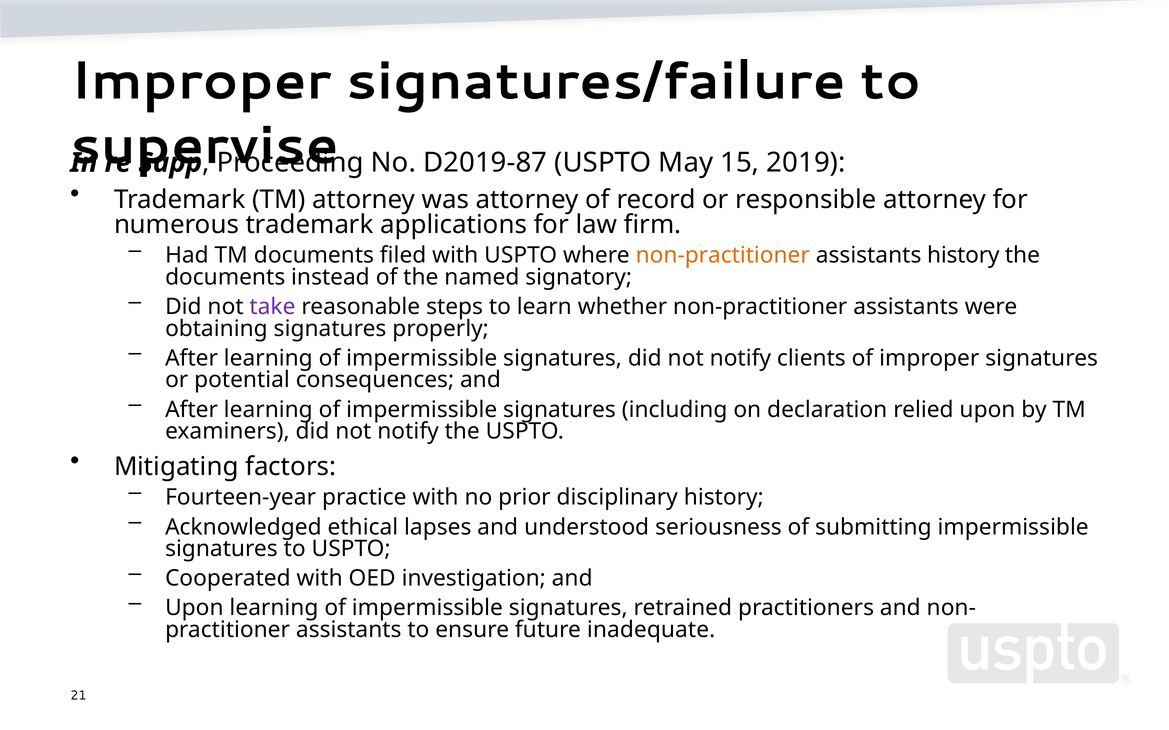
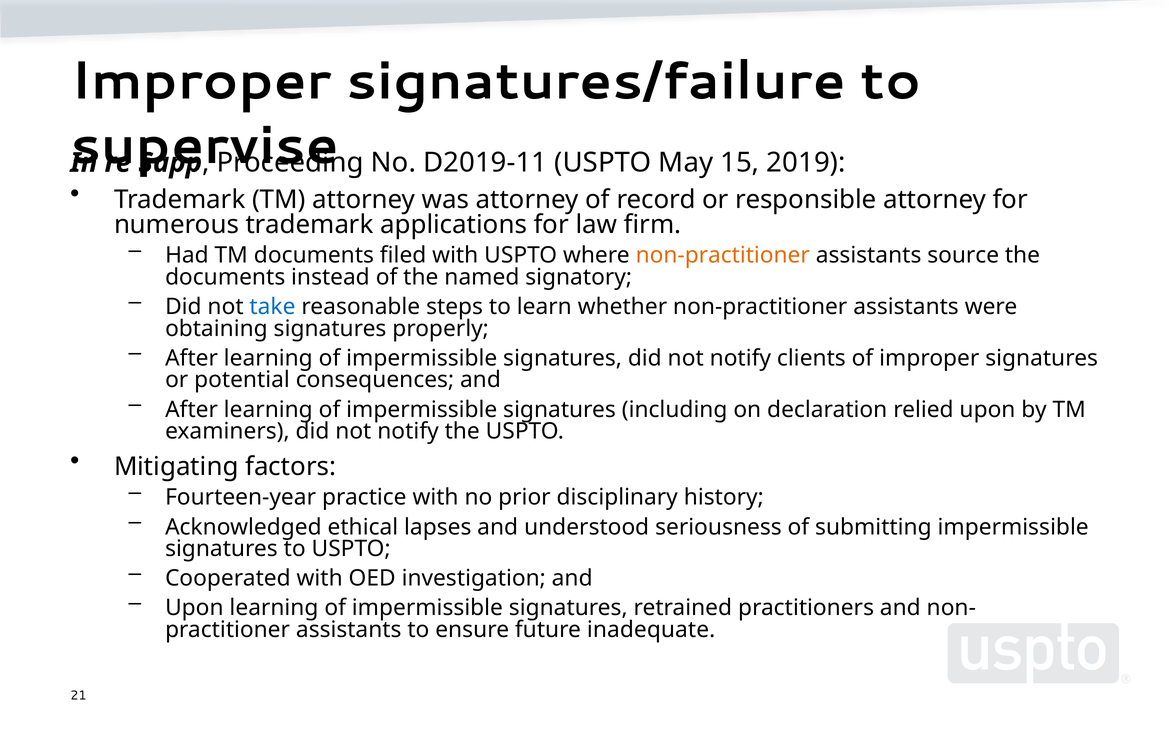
D2019-87: D2019-87 -> D2019-11 (485, 163)
assistants history: history -> source (963, 256)
take colour: purple -> blue (272, 307)
